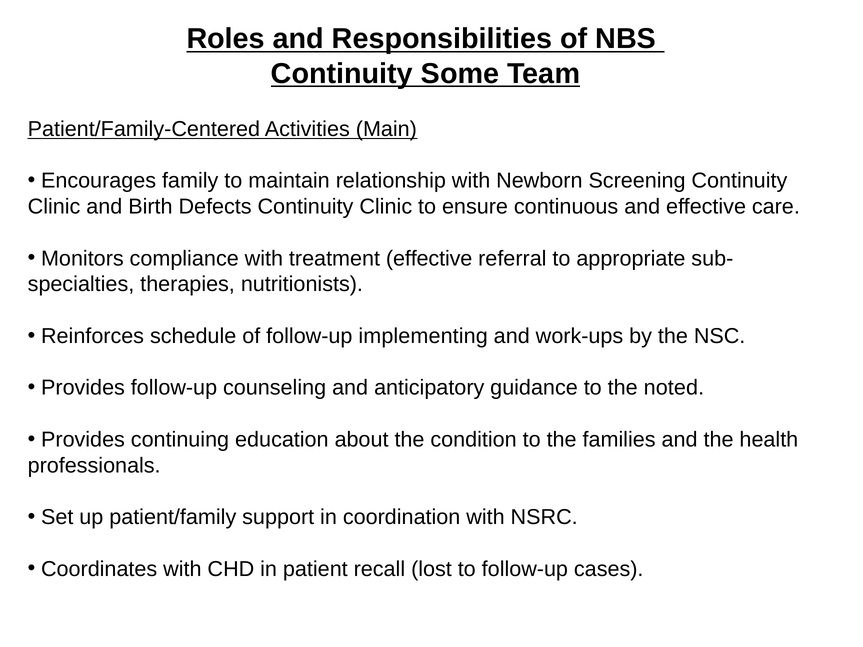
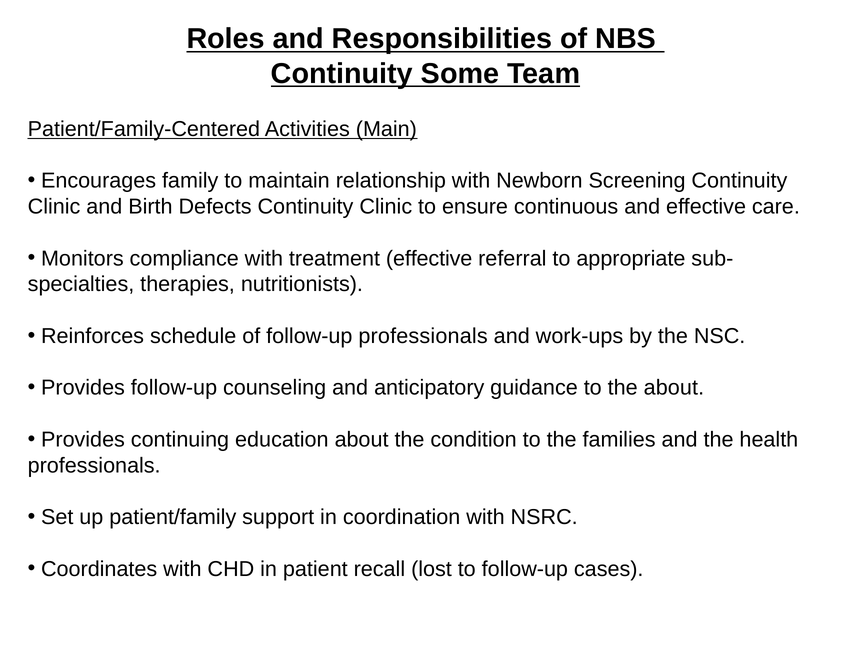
follow-up implementing: implementing -> professionals (423, 336)
the noted: noted -> about (674, 388)
